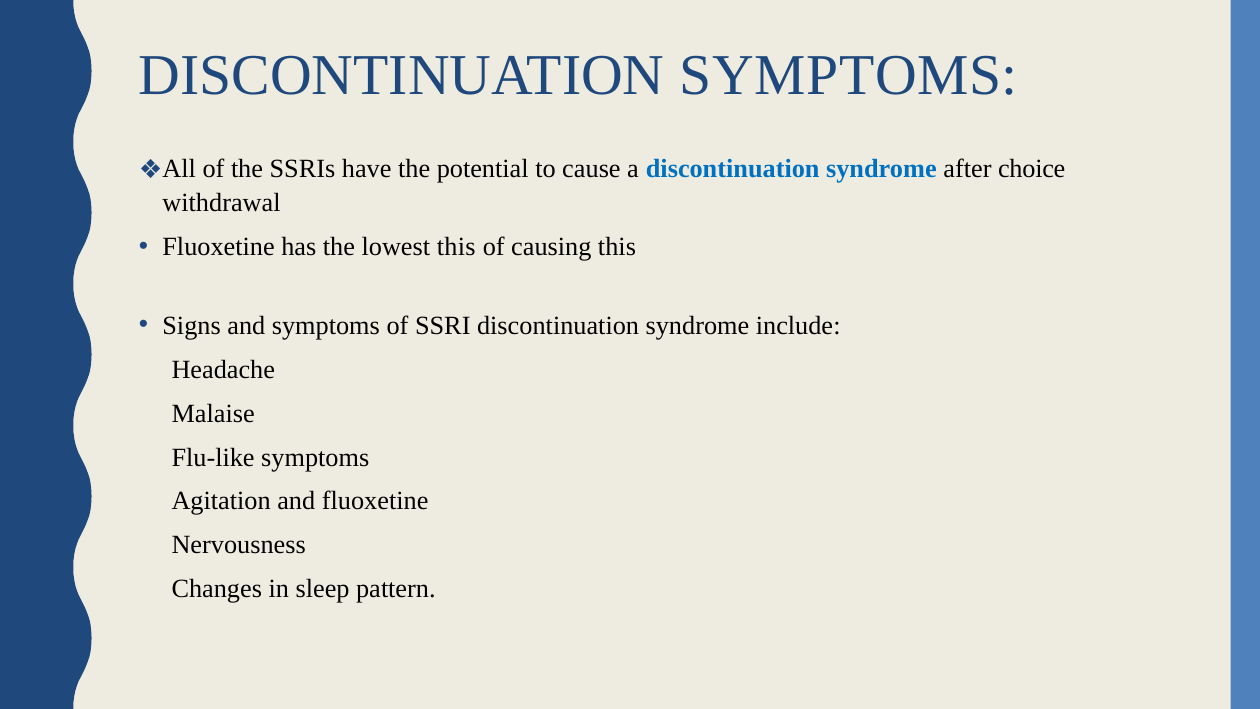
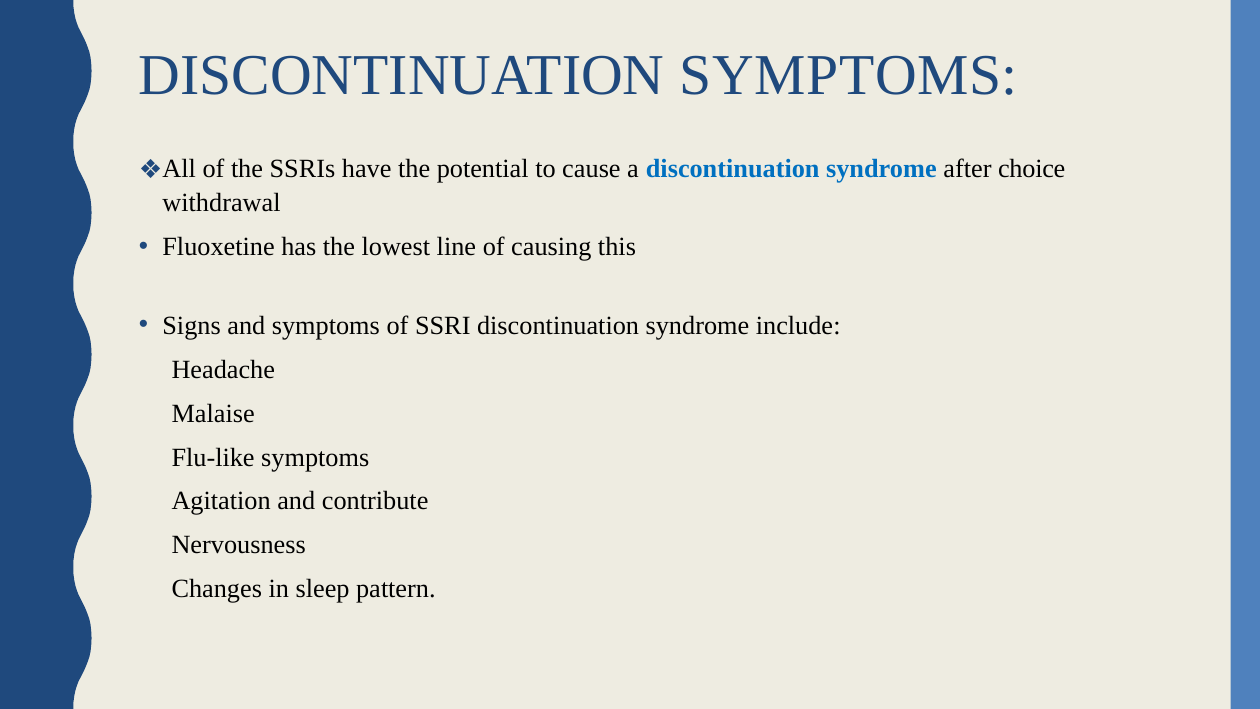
lowest this: this -> line (456, 247)
and fluoxetine: fluoxetine -> contribute (375, 501)
